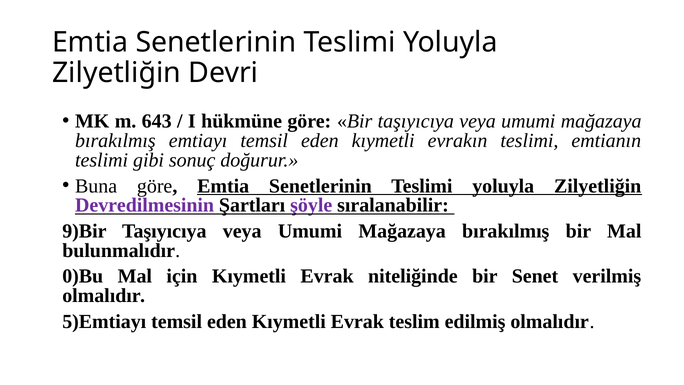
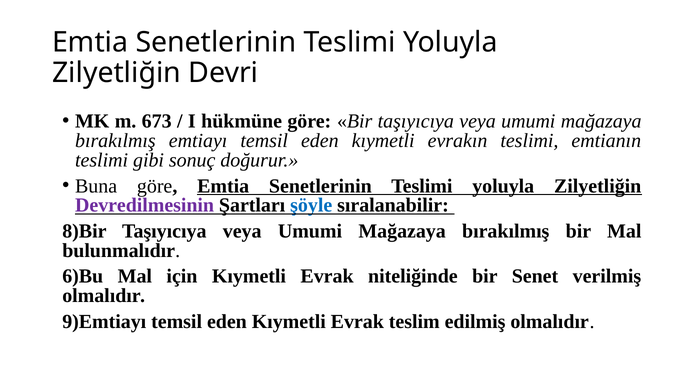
643: 643 -> 673 (157, 121)
şöyle colour: purple -> blue (311, 205)
9)Bir: 9)Bir -> 8)Bir (84, 231)
0)Bu: 0)Bu -> 6)Bu (83, 276)
5)Emtiayı: 5)Emtiayı -> 9)Emtiayı (104, 321)
